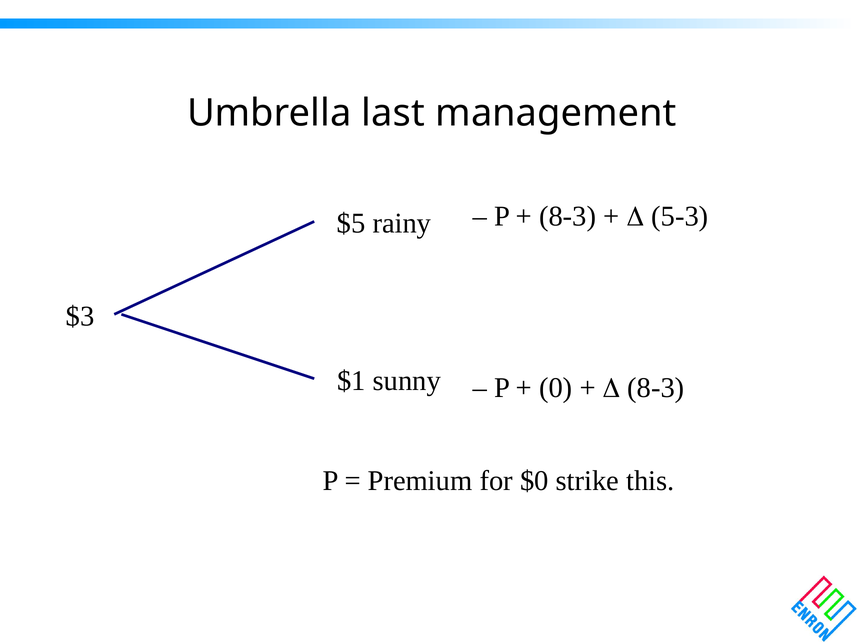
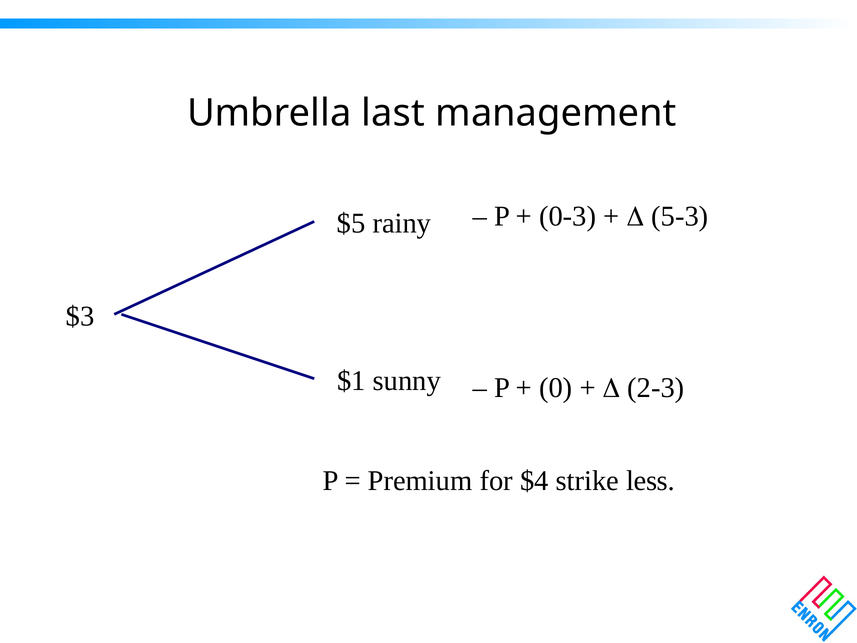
8-3: 8-3 -> 0-3 (568, 216)
8-3: 8-3 -> 2-3 (656, 388)
$0: $0 -> $4 (534, 481)
this: this -> less (651, 481)
